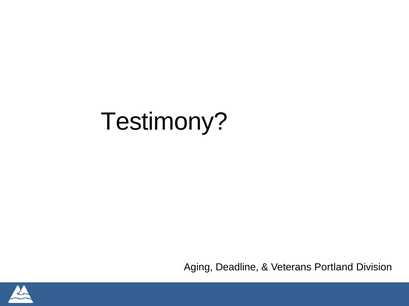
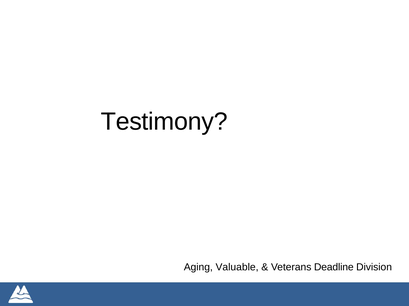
Deadline: Deadline -> Valuable (237, 268)
Portland: Portland -> Deadline (334, 268)
